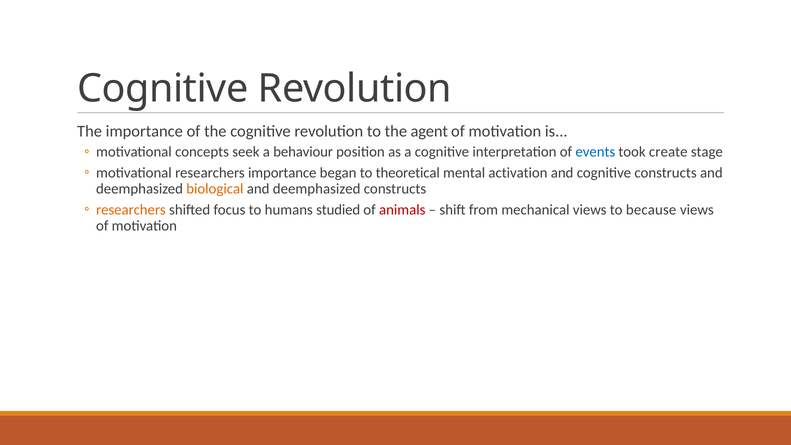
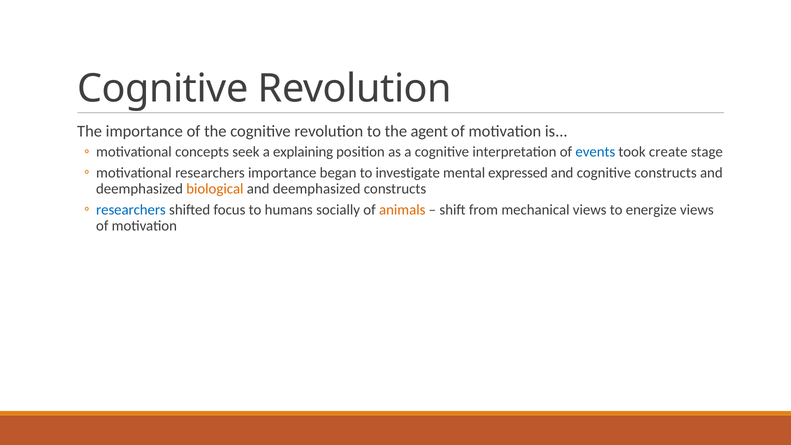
behaviour: behaviour -> explaining (303, 152)
theoretical: theoretical -> investigate (408, 173)
activation: activation -> expressed (518, 173)
researchers colour: orange -> blue (131, 210)
studied: studied -> socially (338, 210)
animals colour: red -> orange (402, 210)
because: because -> energize (651, 210)
